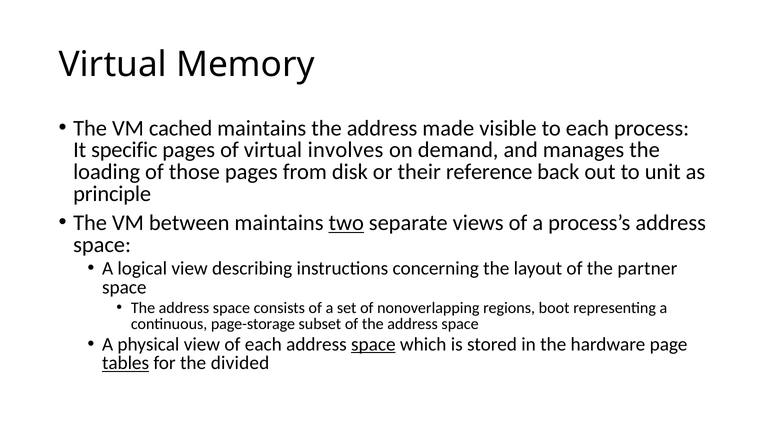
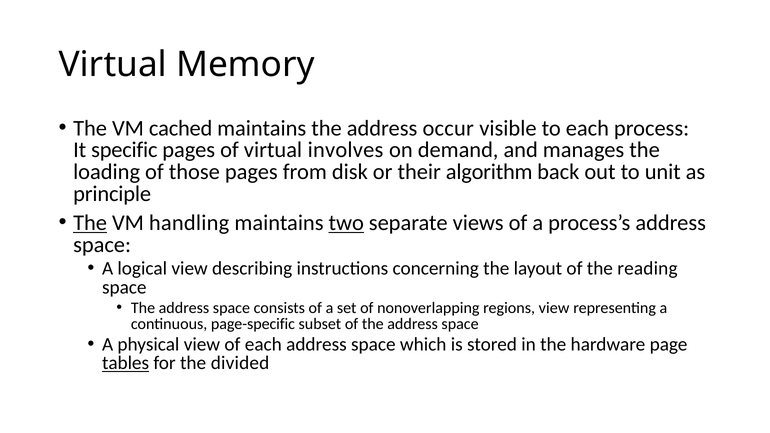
made: made -> occur (448, 128)
reference: reference -> algorithm (489, 172)
The underline: none -> present (90, 223)
between: between -> handling (189, 223)
partner: partner -> reading (647, 269)
regions boot: boot -> view (554, 308)
page-storage: page-storage -> page-specific (253, 324)
space underline: present -> none (373, 344)
